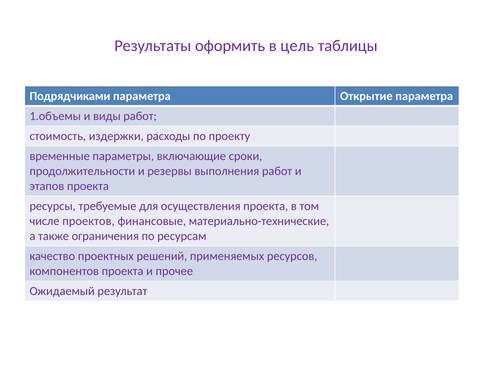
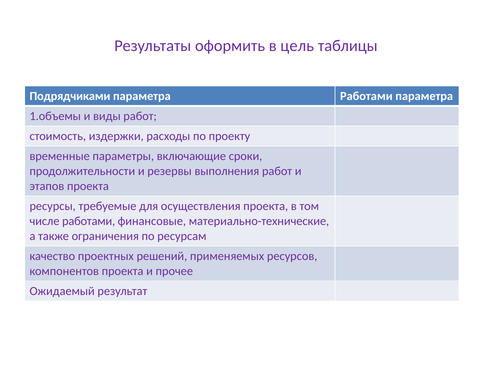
параметра Открытие: Открытие -> Работами (366, 96)
числе проектов: проектов -> работами (89, 221)
